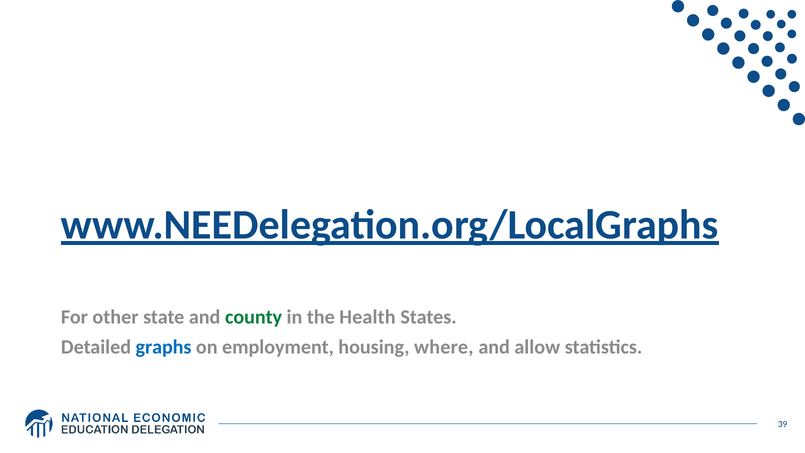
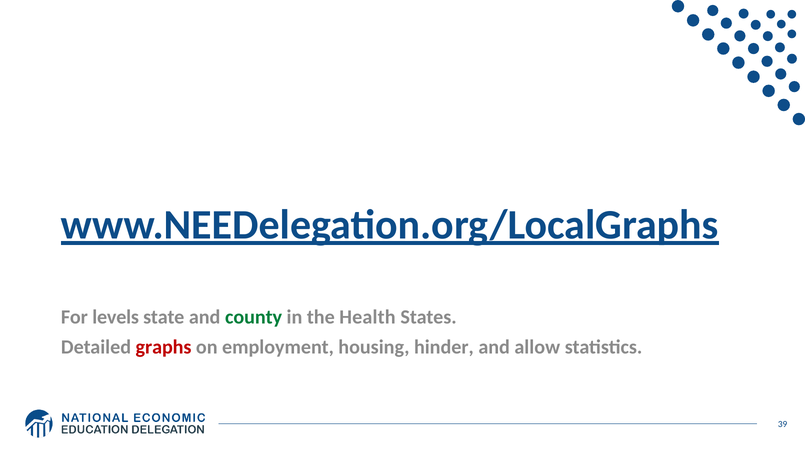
other: other -> levels (116, 317)
graphs colour: blue -> red (164, 347)
where: where -> hinder (444, 347)
